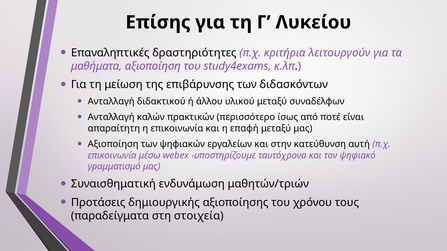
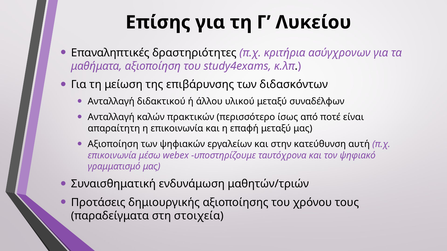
λειτουργούν: λειτουργούν -> ασύγχρονων (339, 53)
